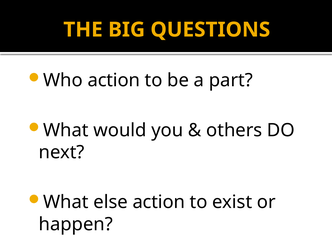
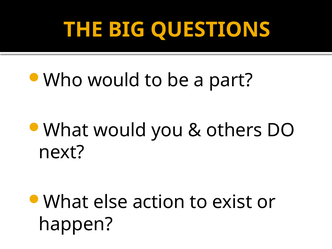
Who action: action -> would (114, 80)
